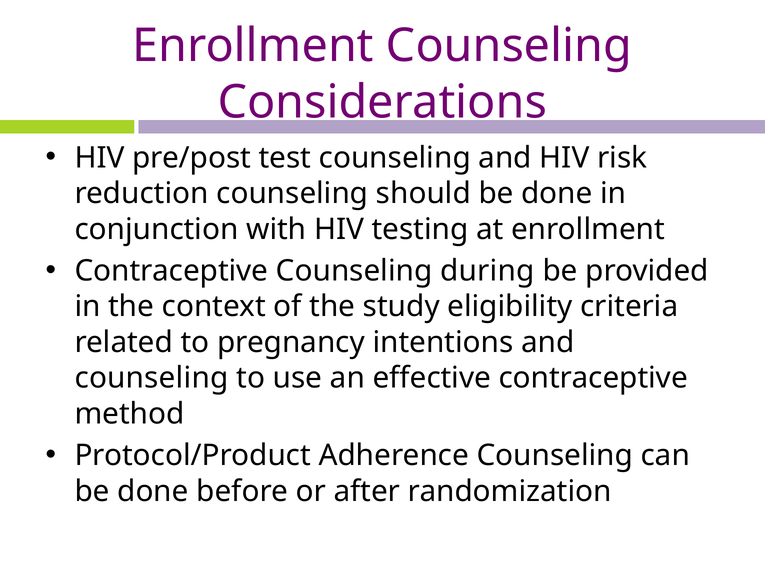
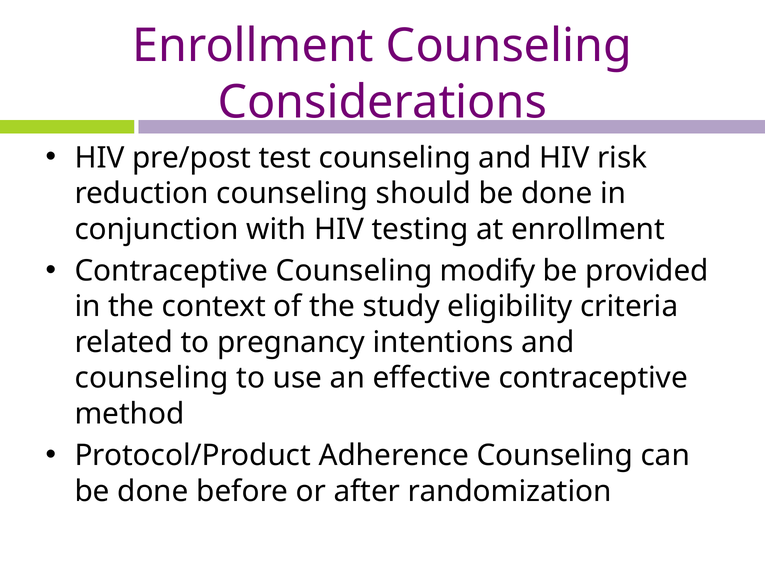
during: during -> modify (488, 271)
